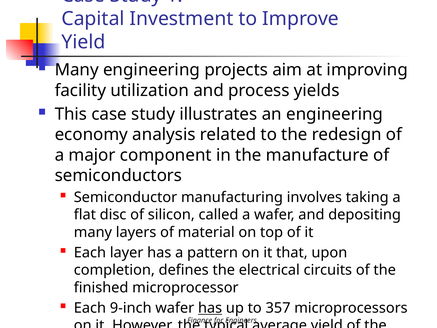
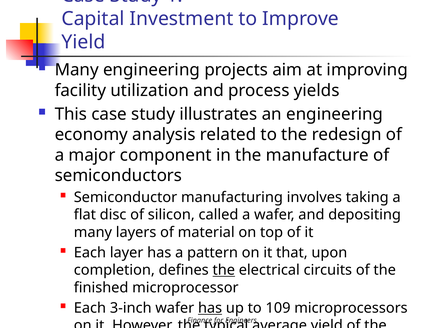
the underline: none -> present (224, 270)
9-inch: 9-inch -> 3-inch (131, 308)
357: 357 -> 109 (278, 308)
